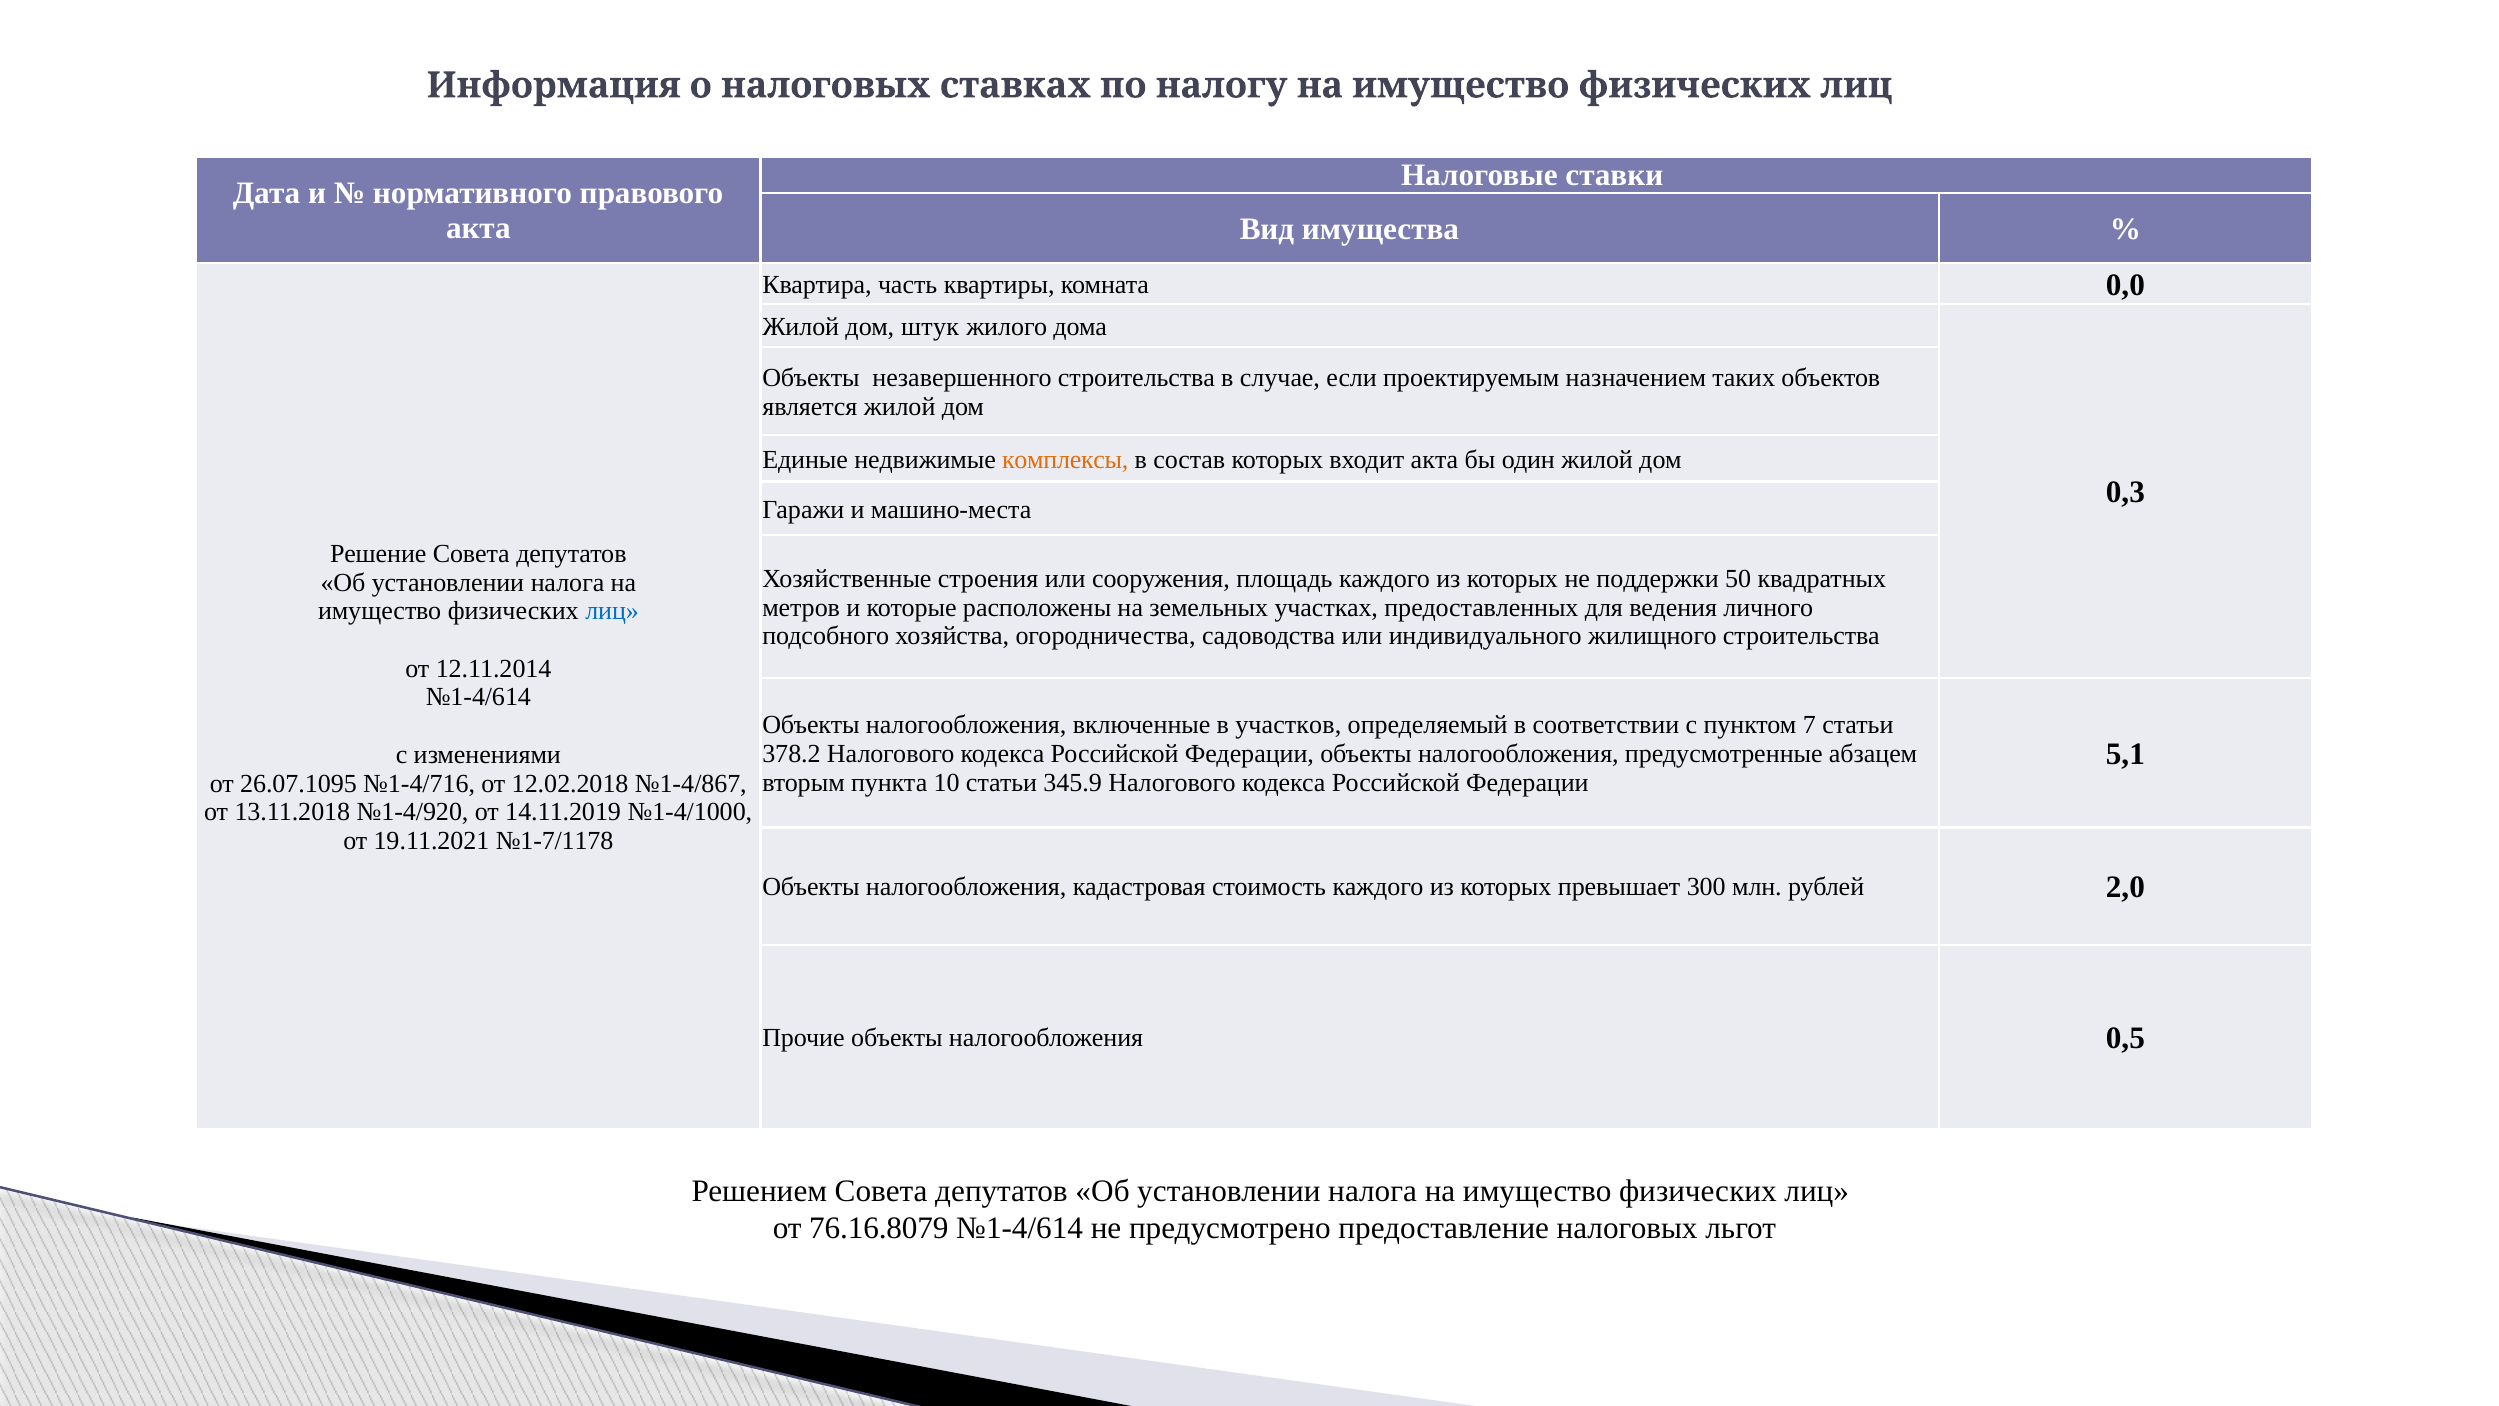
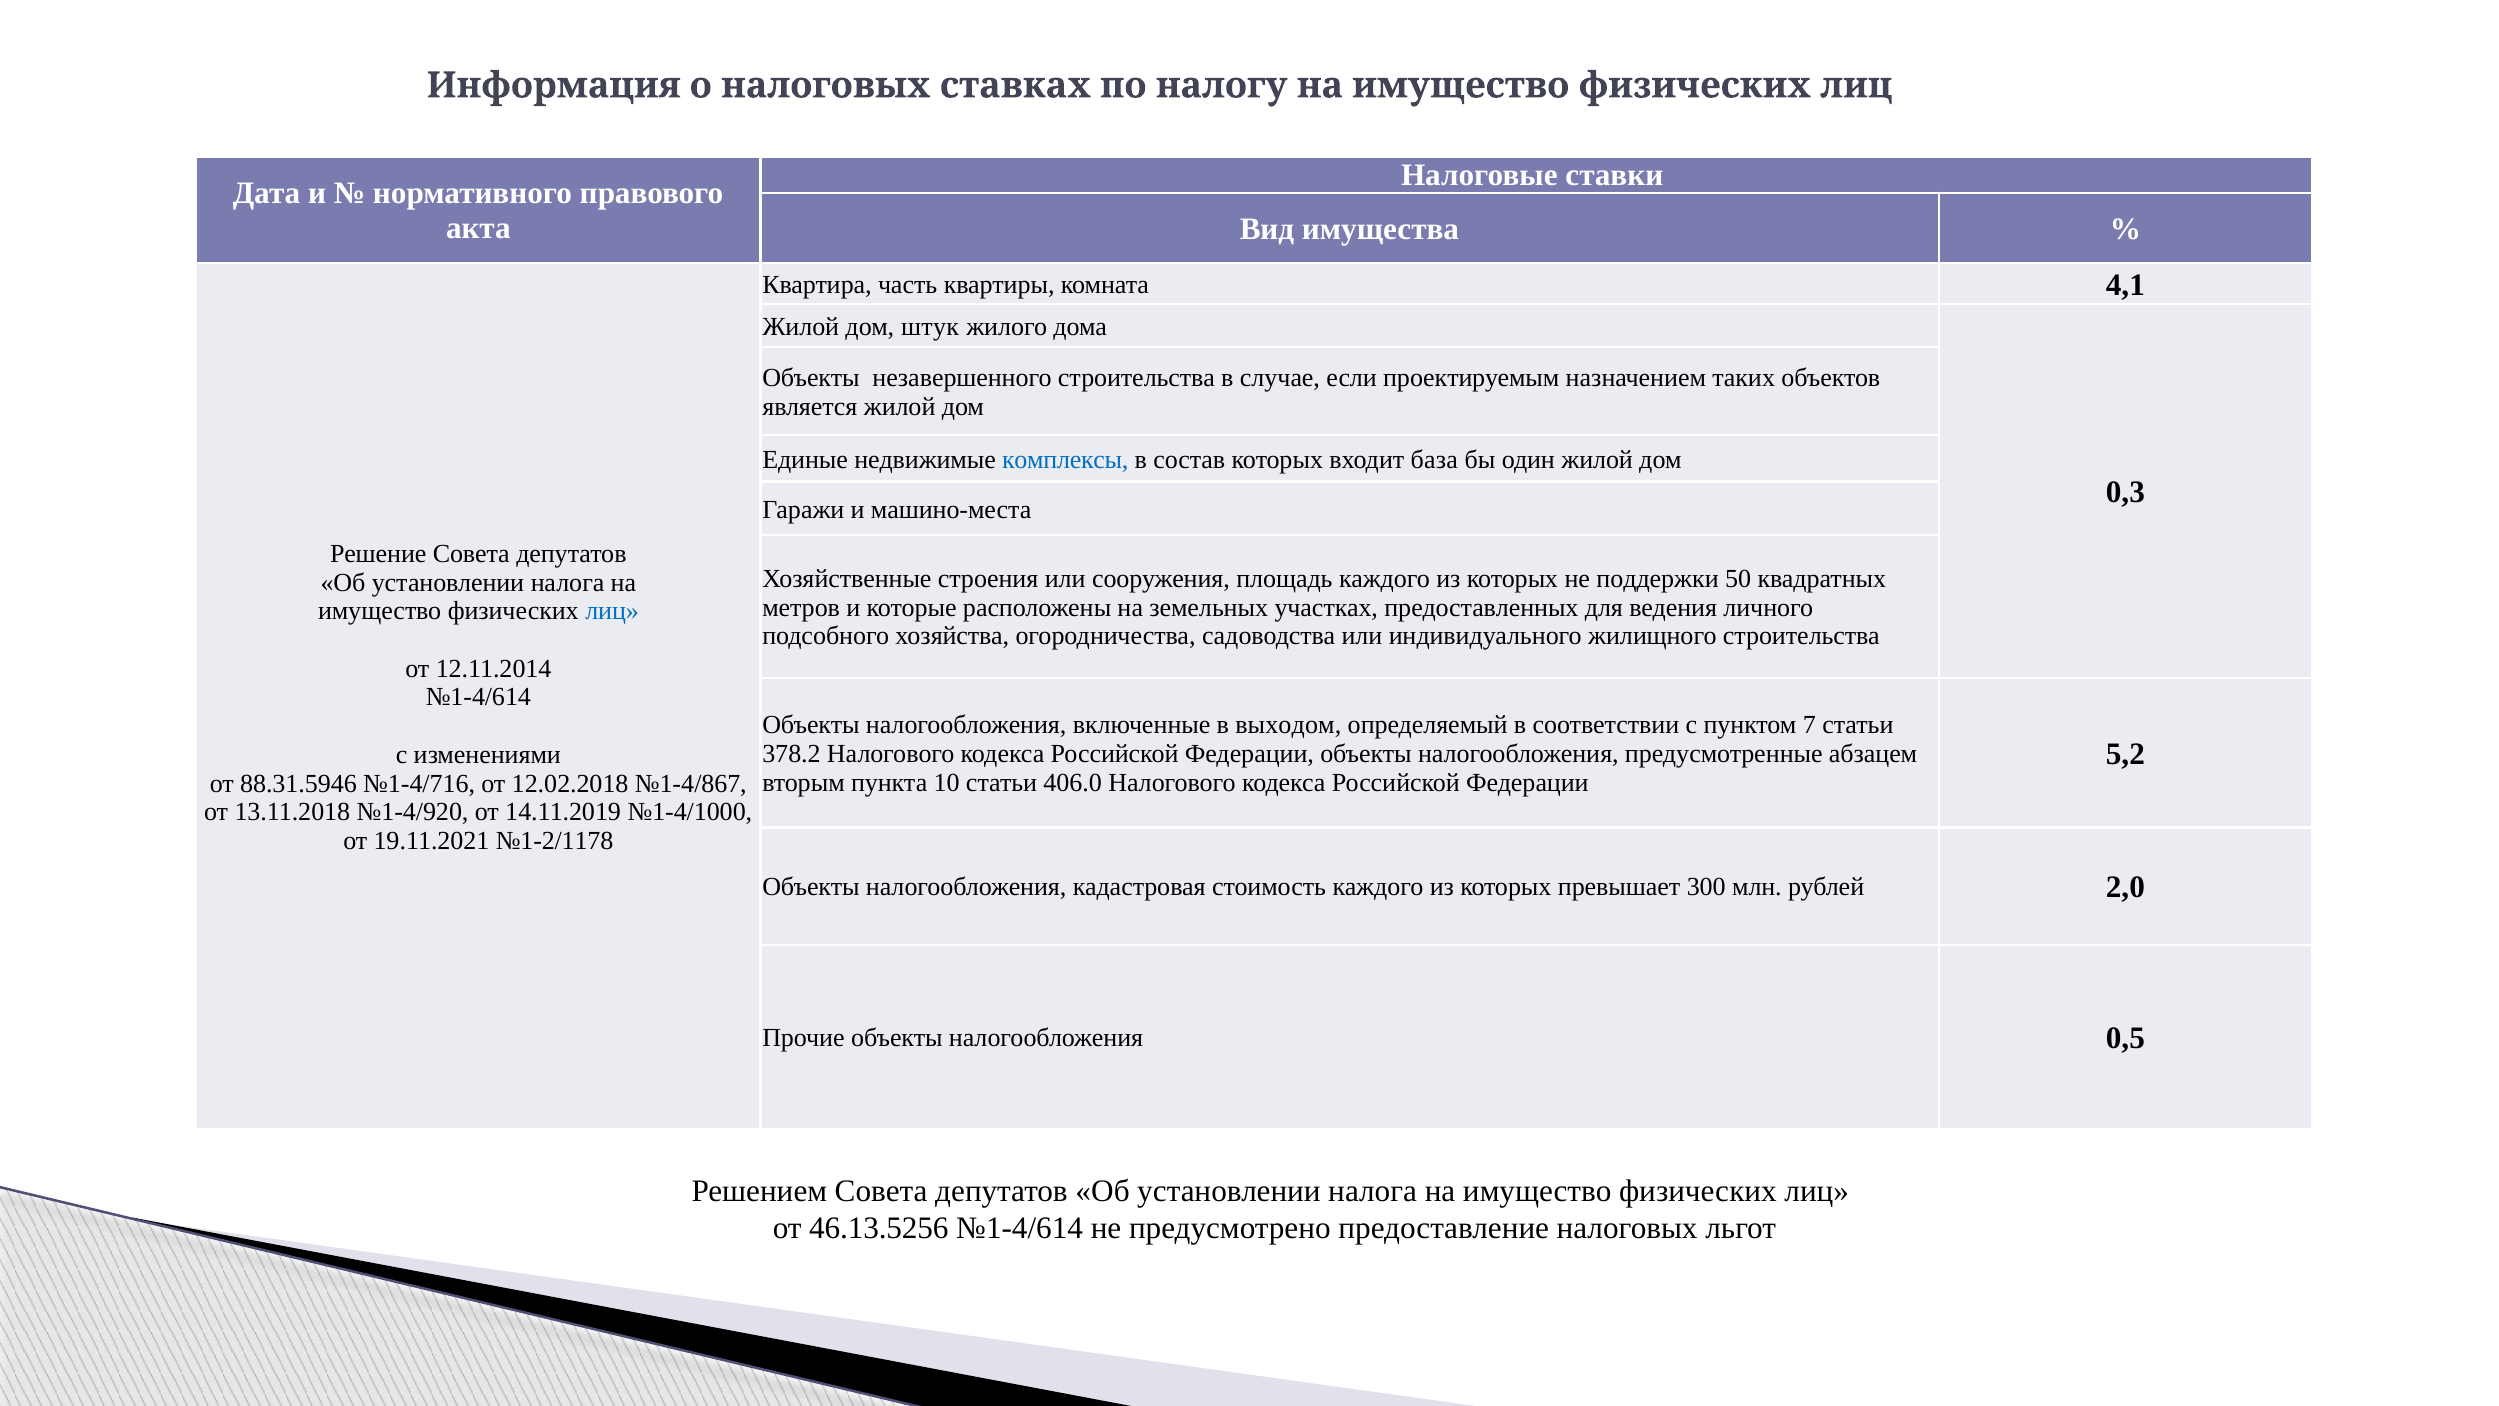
0,0: 0,0 -> 4,1 (2125, 285)
комплексы colour: orange -> blue (1065, 459)
входит акта: акта -> база (1434, 459)
участков: участков -> выходом (1288, 725)
5,1: 5,1 -> 5,2 (2125, 754)
345.9: 345.9 -> 406.0 (1073, 782)
26.07.1095: 26.07.1095 -> 88.31.5946 (298, 783)
№1-7/1178: №1-7/1178 -> №1-2/1178 (555, 841)
76.16.8079: 76.16.8079 -> 46.13.5256 (879, 1228)
